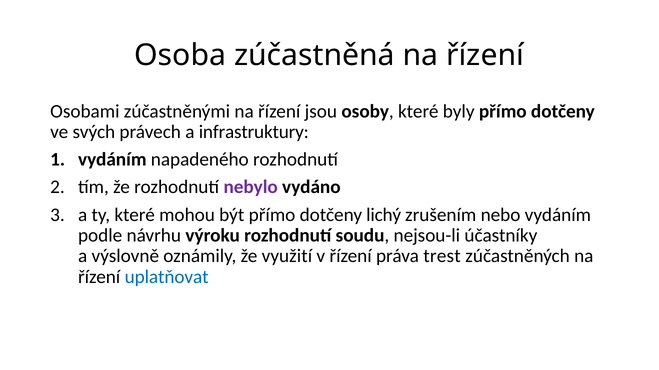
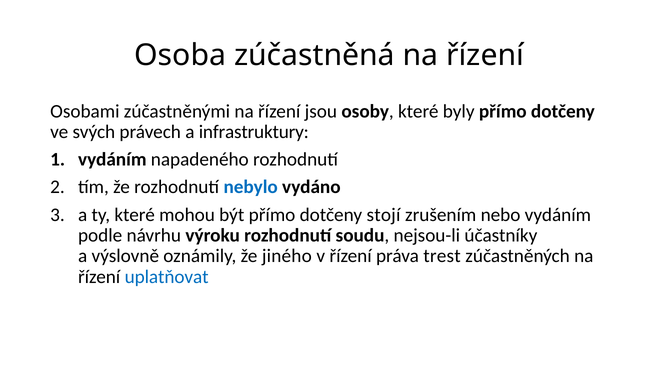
nebylo colour: purple -> blue (251, 187)
lichý: lichý -> stojí (384, 215)
využití: využití -> jiného (287, 257)
